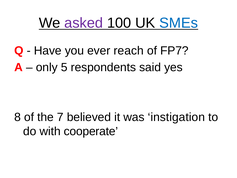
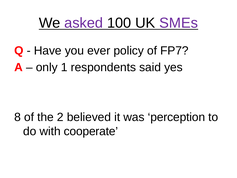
SMEs colour: blue -> purple (179, 23)
reach: reach -> policy (129, 51)
5: 5 -> 1 (64, 67)
7: 7 -> 2 (60, 117)
instigation: instigation -> perception (176, 117)
